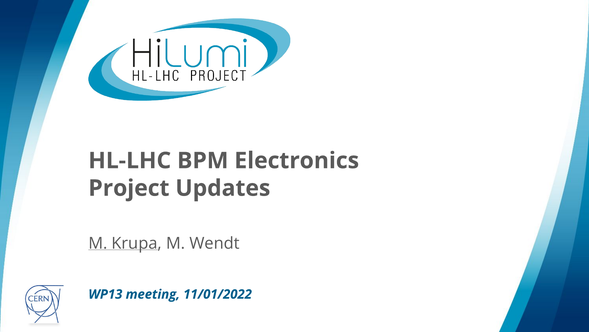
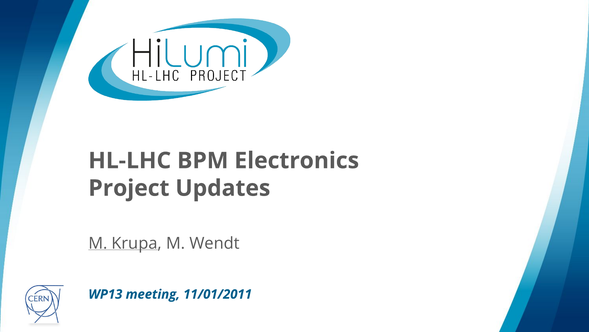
11/01/2022: 11/01/2022 -> 11/01/2011 (218, 294)
